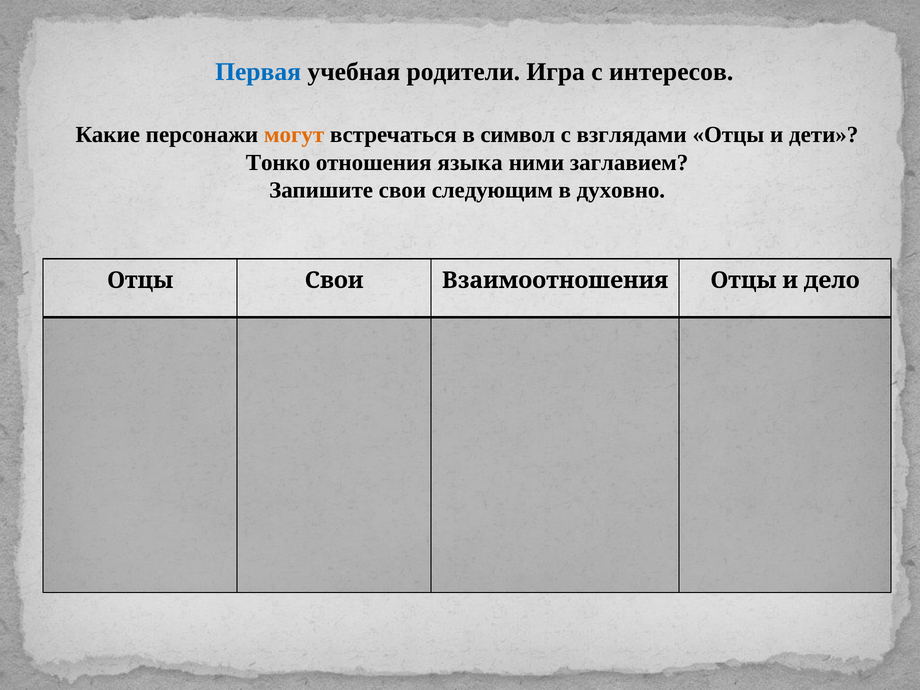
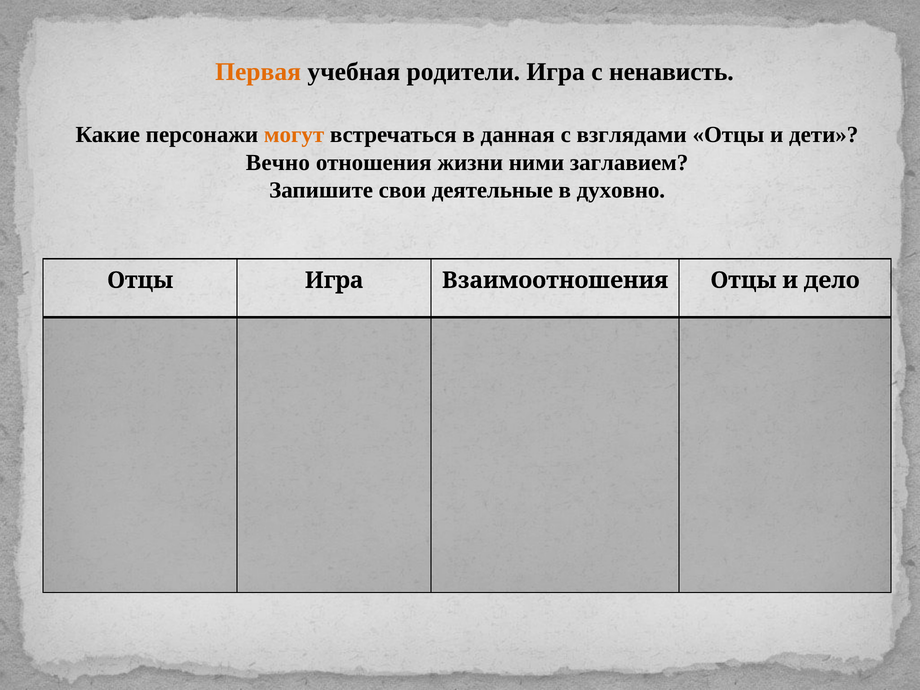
Первая colour: blue -> orange (258, 72)
интересов: интересов -> ненависть (671, 72)
символ: символ -> данная (518, 135)
Тонко: Тонко -> Вечно (278, 163)
языка: языка -> жизни (470, 163)
следующим: следующим -> деятельные (492, 190)
Отцы Свои: Свои -> Игра (334, 280)
